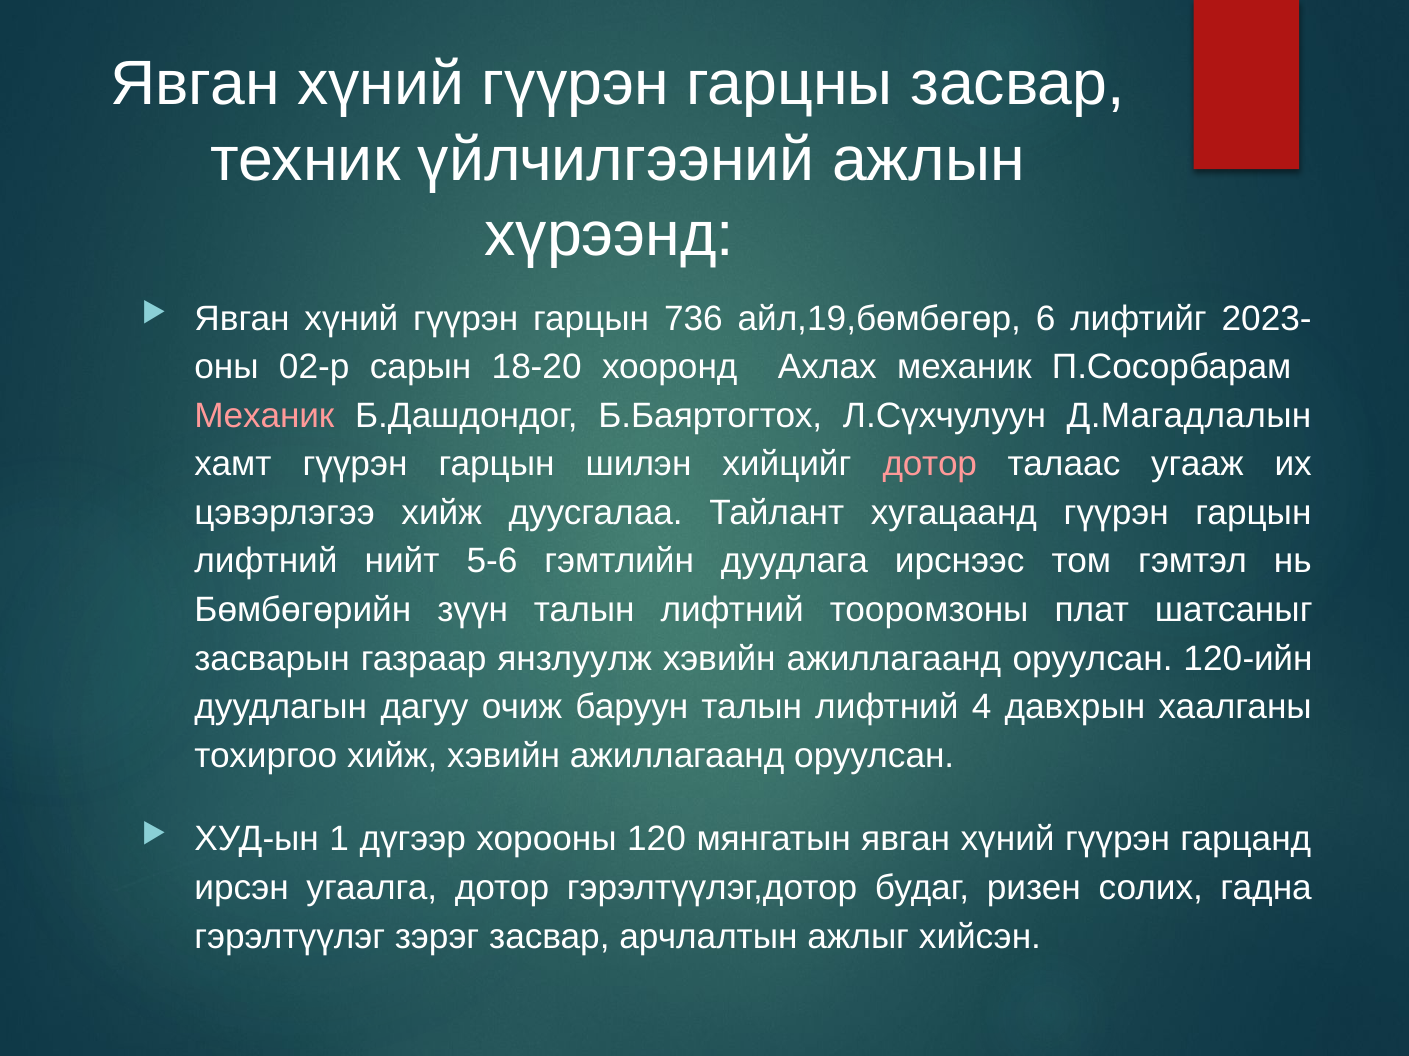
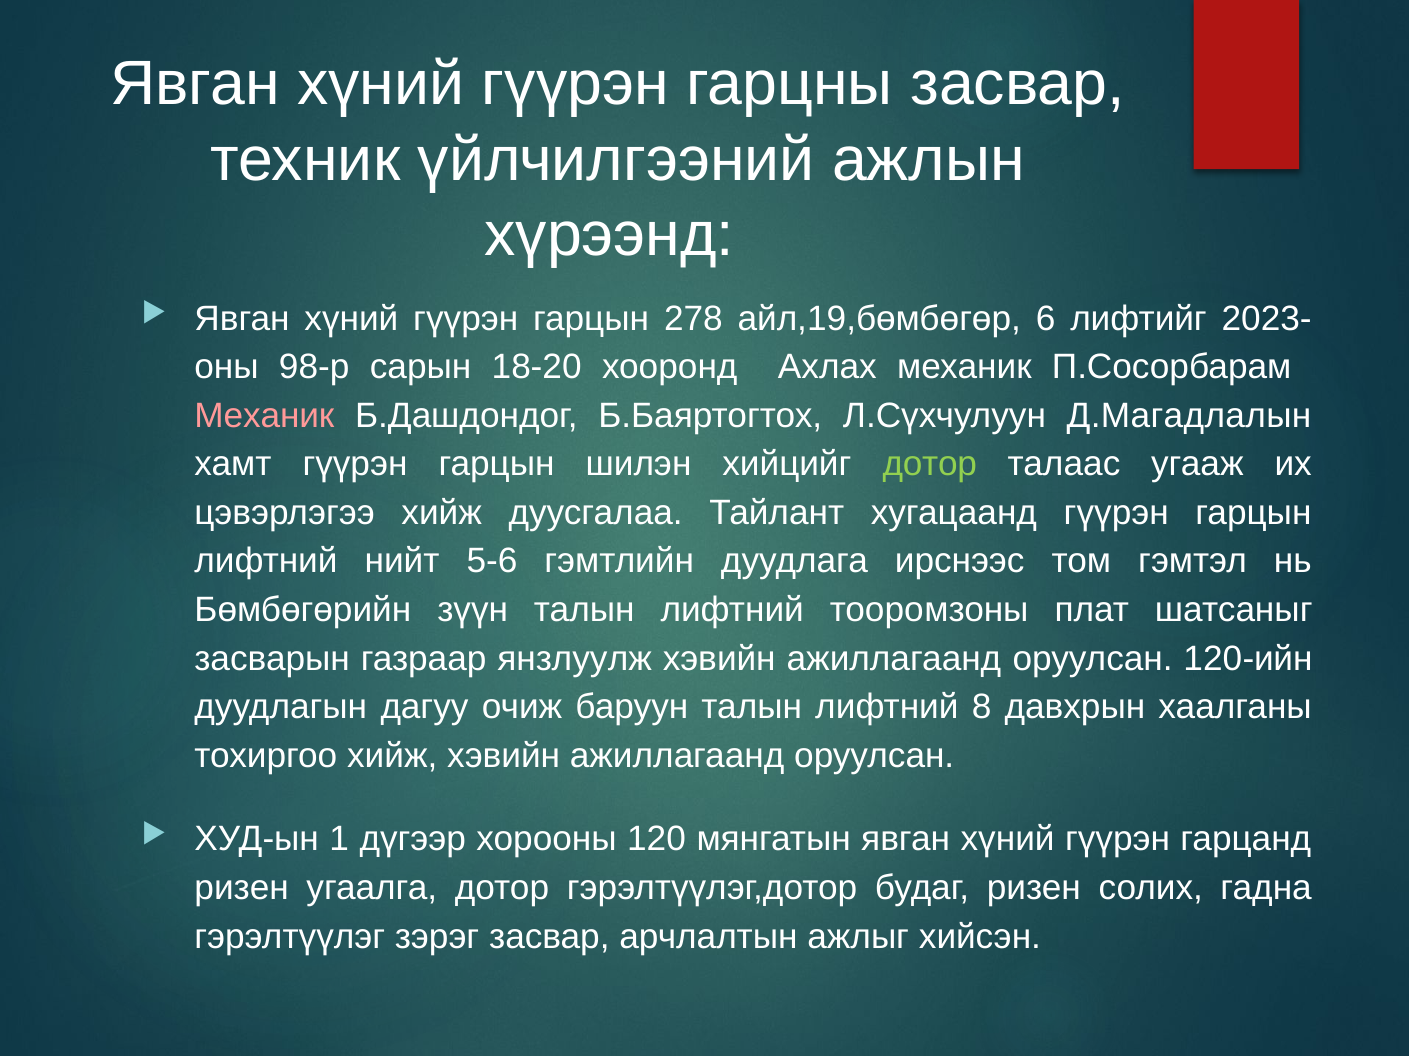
736: 736 -> 278 (693, 319)
02-р: 02-р -> 98-р (314, 367)
дотор colour: pink -> light green (930, 465)
4: 4 -> 8 (982, 708)
ирсэн: ирсэн -> ризен (242, 889)
